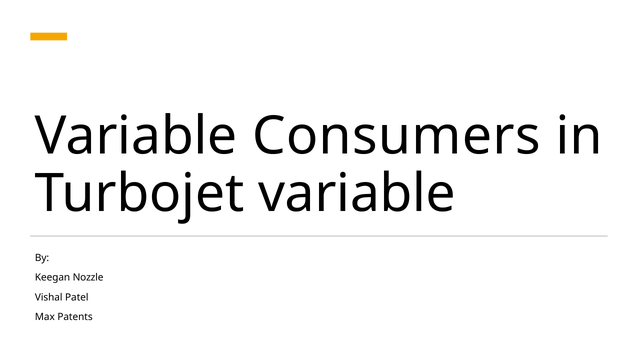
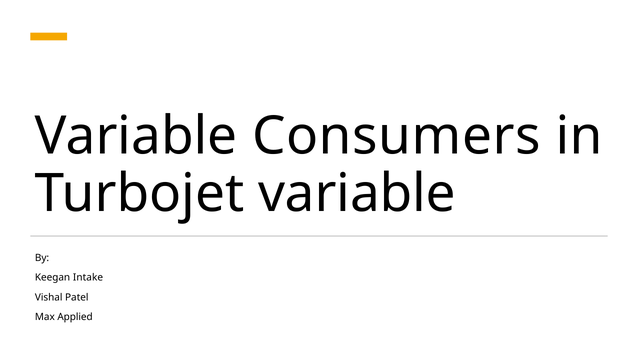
Nozzle: Nozzle -> Intake (88, 277)
Patents: Patents -> Applied (75, 317)
